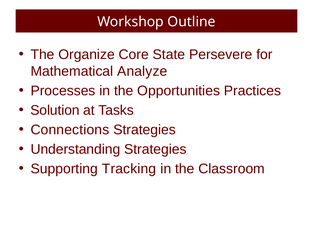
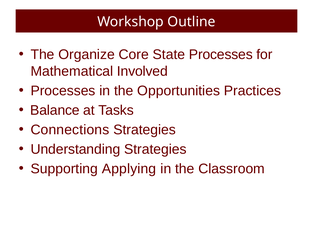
State Persevere: Persevere -> Processes (221, 54)
Analyze: Analyze -> Involved (142, 71)
Solution: Solution -> Balance (55, 110)
Tracking: Tracking -> Applying (129, 169)
